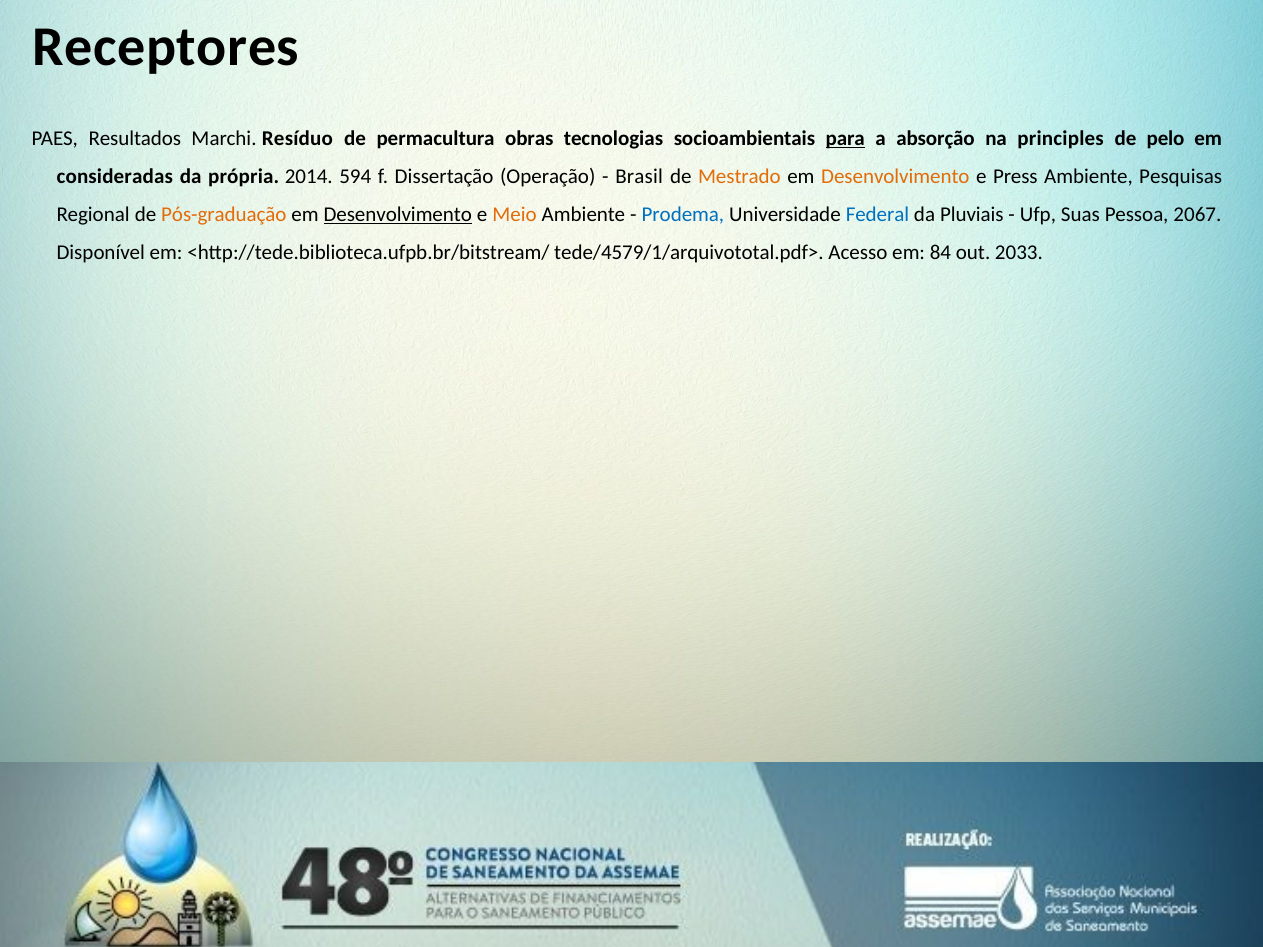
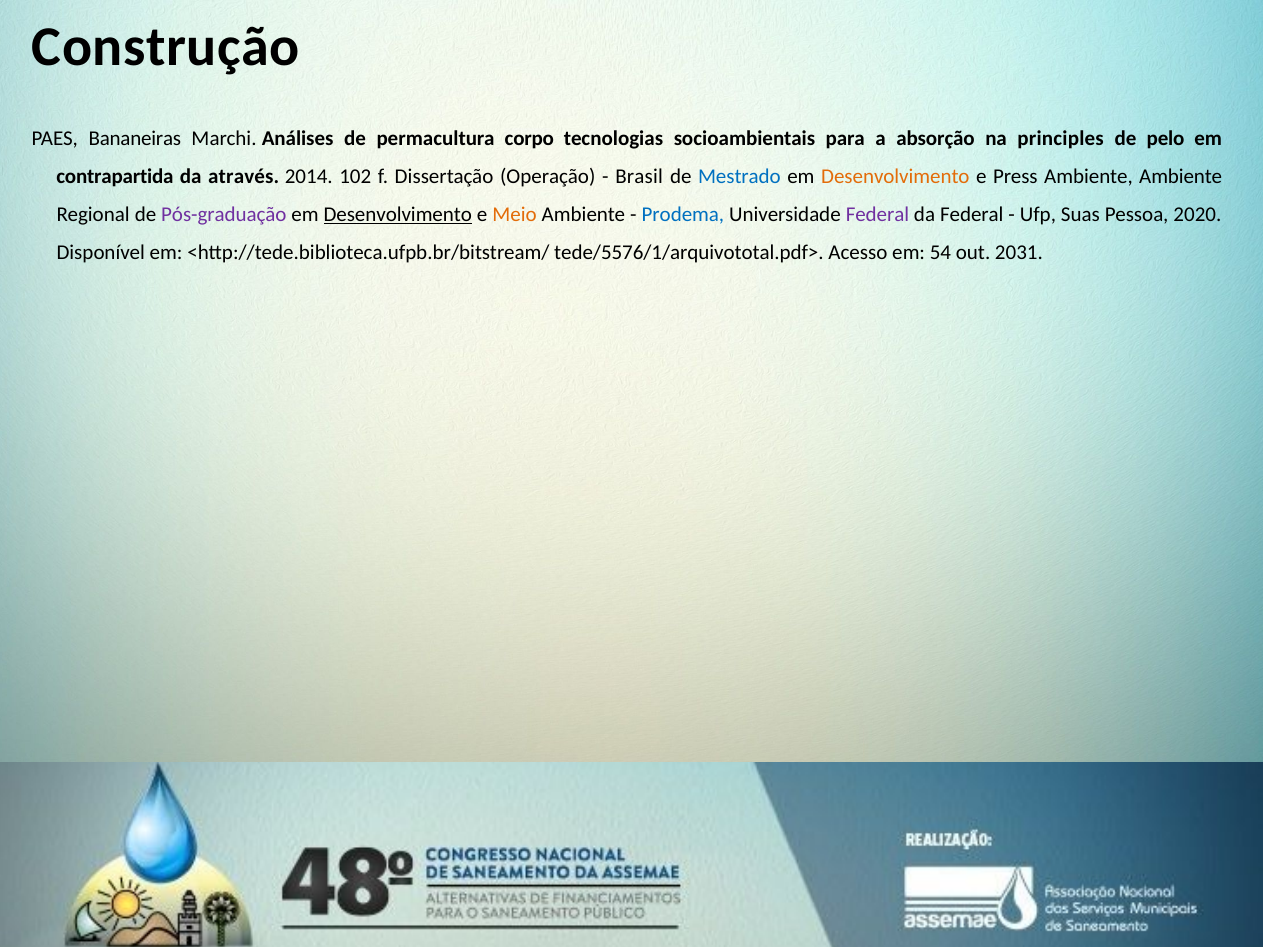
Receptores: Receptores -> Construção (166, 47)
Resultados: Resultados -> Bananeiras (135, 139)
Resíduo: Resíduo -> Análises (298, 139)
obras: obras -> corpo (529, 139)
para underline: present -> none (845, 139)
consideradas: consideradas -> contrapartida (115, 177)
própria: própria -> através (244, 177)
594: 594 -> 102 (355, 177)
Mestrado colour: orange -> blue (739, 177)
Ambiente Pesquisas: Pesquisas -> Ambiente (1181, 177)
Pós-graduação colour: orange -> purple (224, 214)
Federal colour: blue -> purple (877, 214)
da Pluviais: Pluviais -> Federal (972, 214)
2067: 2067 -> 2020 (1197, 214)
tede/4579/1/arquivototal.pdf>: tede/4579/1/arquivototal.pdf> -> tede/5576/1/arquivototal.pdf> (689, 252)
84: 84 -> 54 (940, 252)
2033: 2033 -> 2031 (1019, 252)
